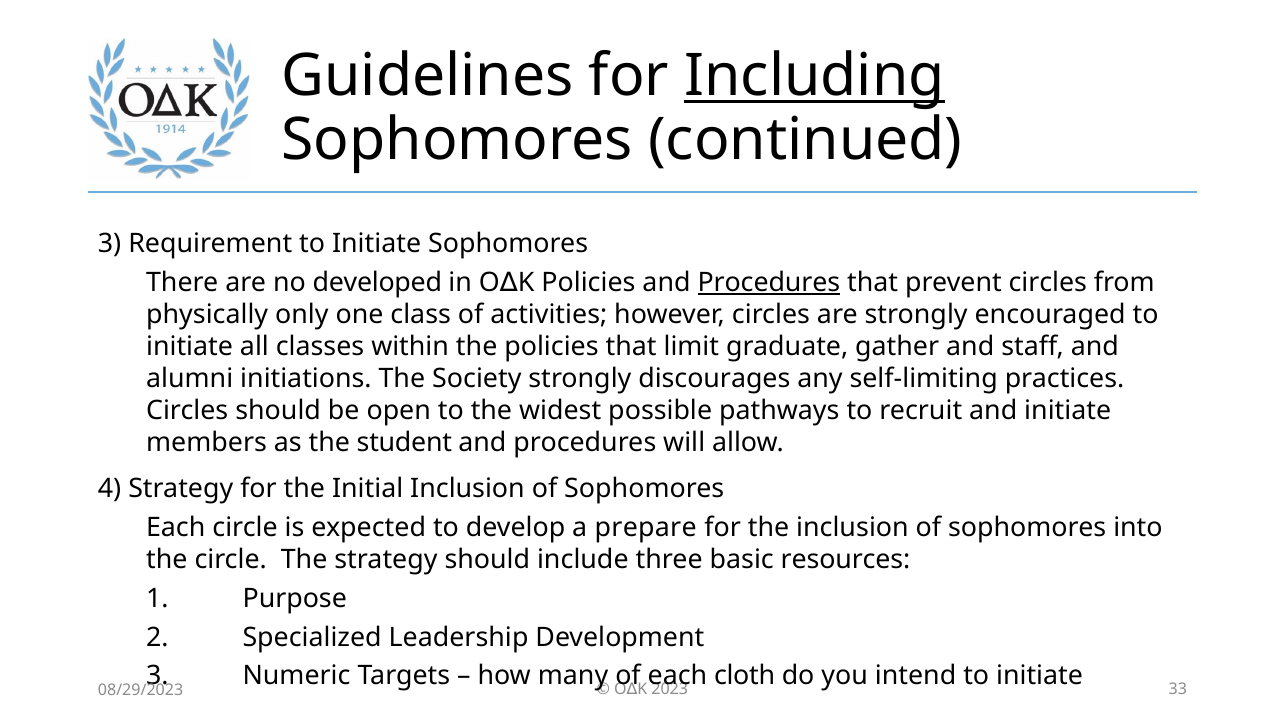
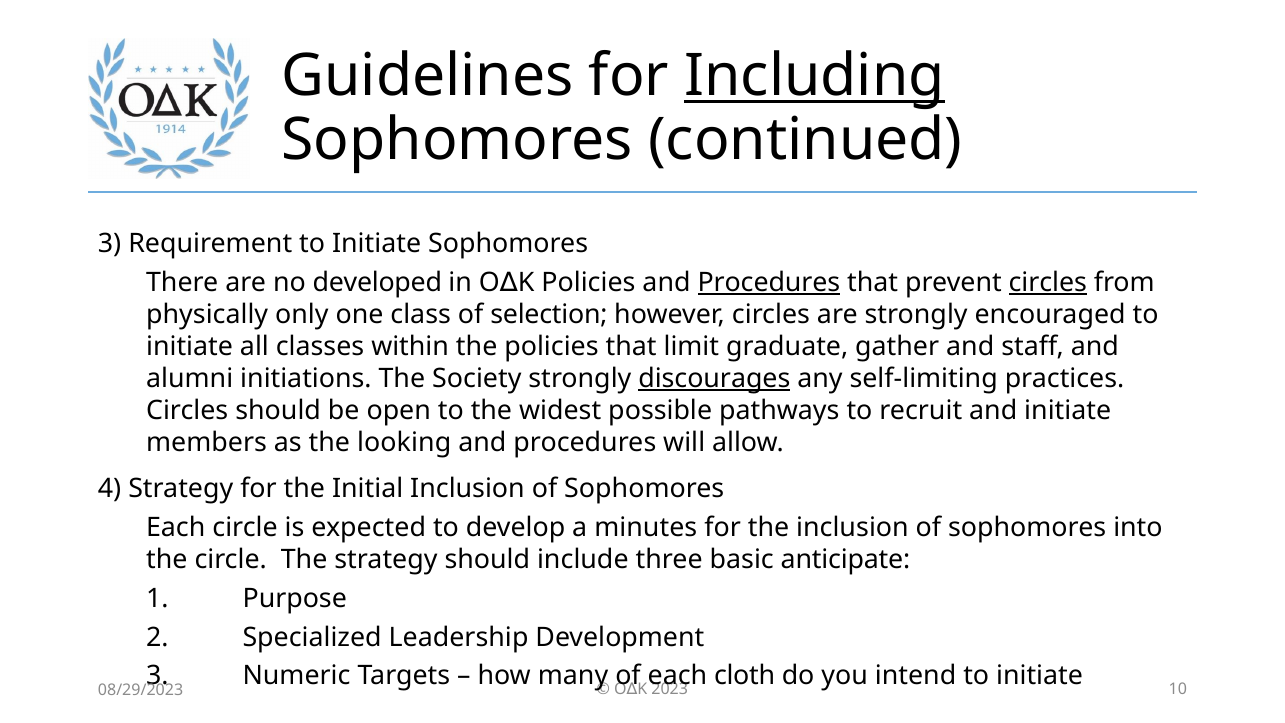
circles underline: none -> present (1048, 282)
activities: activities -> selection (549, 314)
discourages underline: none -> present (714, 379)
student: student -> looking (404, 443)
prepare: prepare -> minutes (646, 527)
resources: resources -> anticipate (846, 559)
33: 33 -> 10 (1178, 689)
